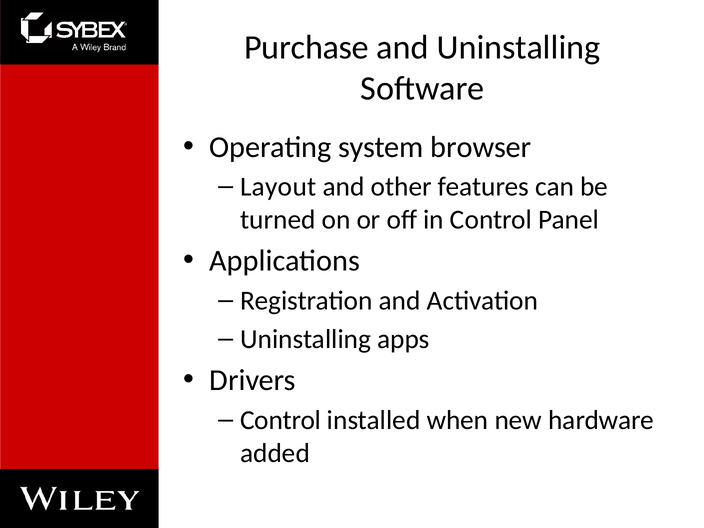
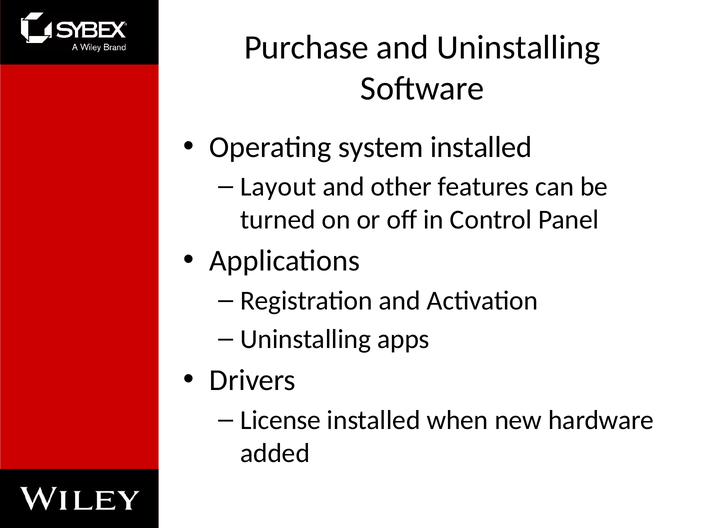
system browser: browser -> installed (481, 147)
Control: Control -> License (281, 420)
